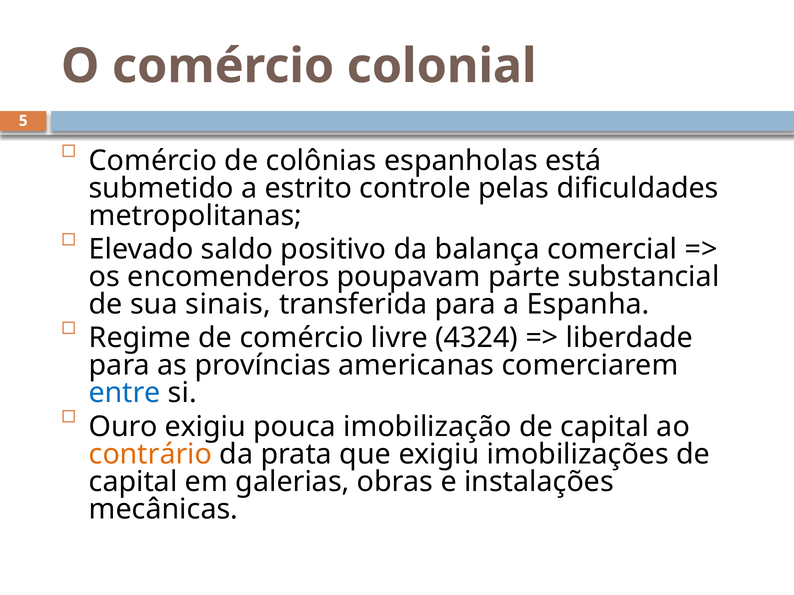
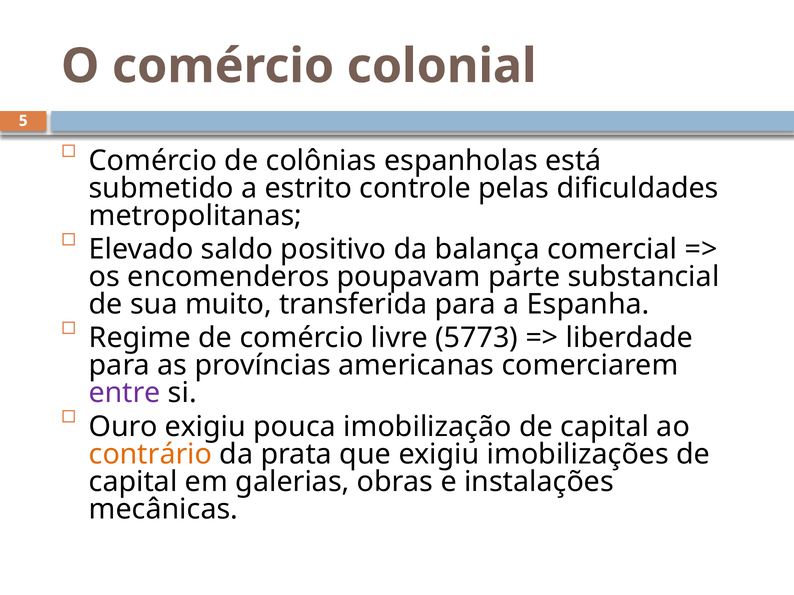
sinais: sinais -> muito (228, 305)
4324: 4324 -> 5773 (477, 338)
entre colour: blue -> purple (125, 393)
